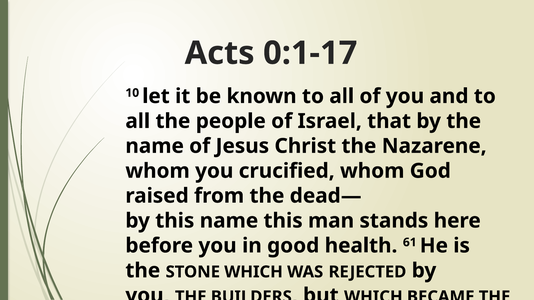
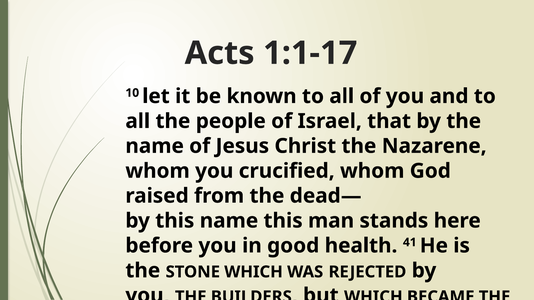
0:1-17: 0:1-17 -> 1:1-17 (310, 53)
61: 61 -> 41 (410, 243)
